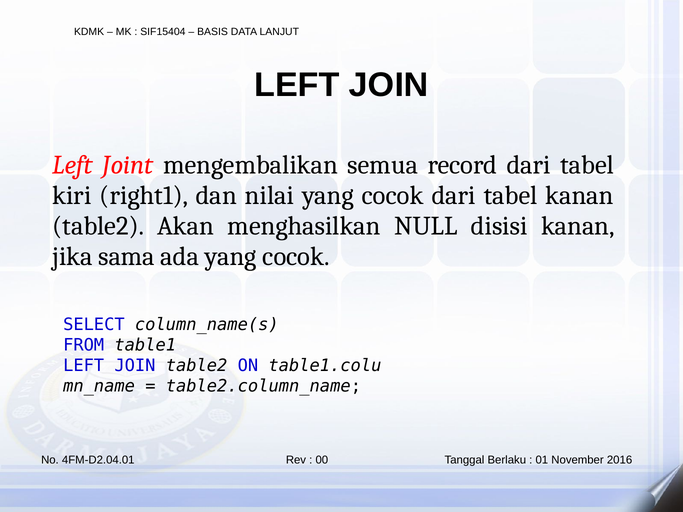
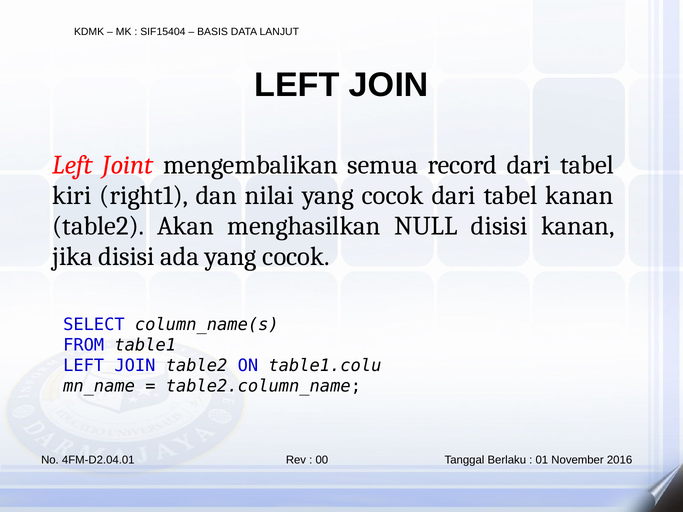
jika sama: sama -> disisi (127, 257)
